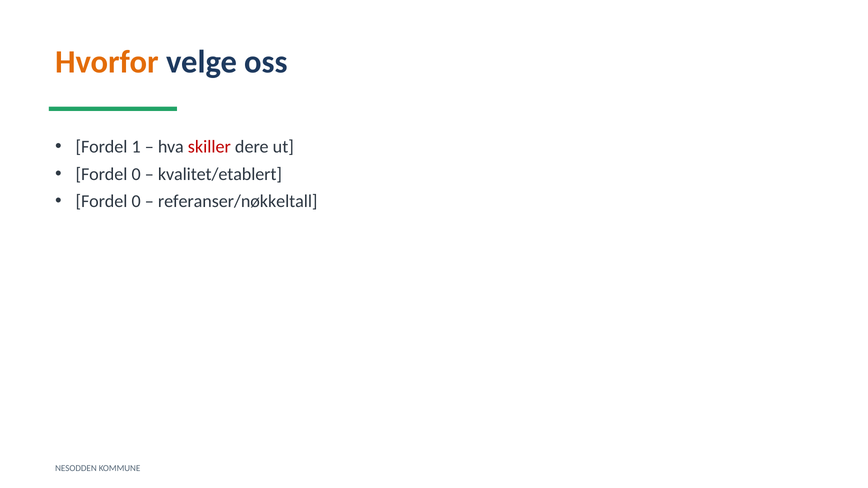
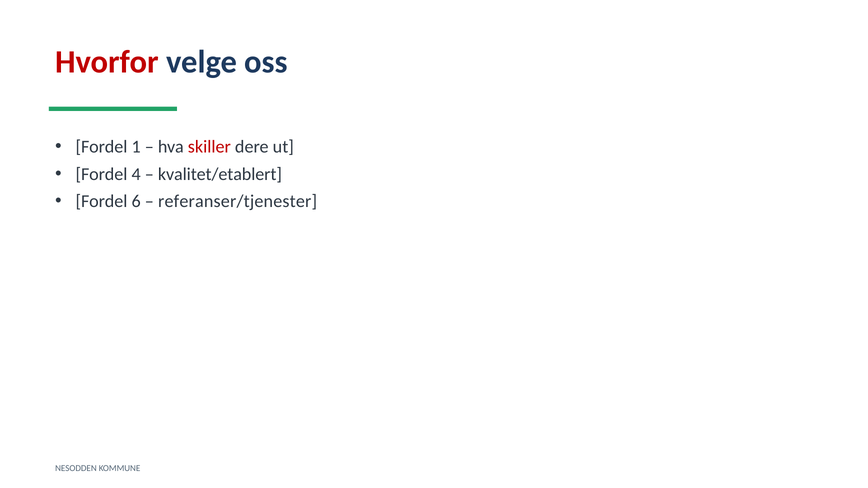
Hvorfor colour: orange -> red (107, 62)
0: 0 -> 4 (136, 174)
0: 0 -> 6 (136, 201)
referanser/nøkkeltall: referanser/nøkkeltall -> referanser/tjenester (238, 201)
